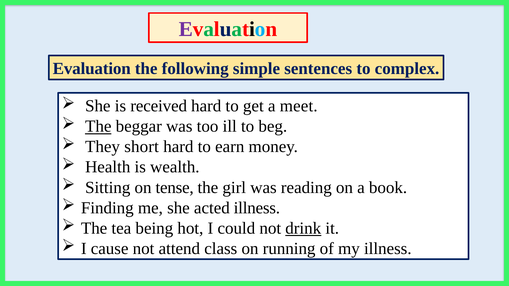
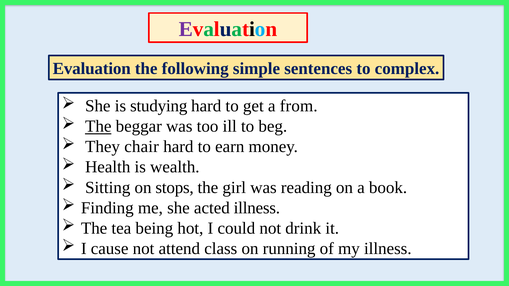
received: received -> studying (159, 106)
meet: meet -> from (299, 106)
short: short -> chair (142, 147)
tense: tense -> stops (175, 188)
drink underline: present -> none (303, 228)
